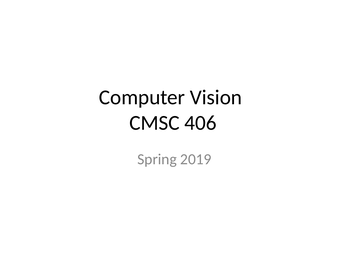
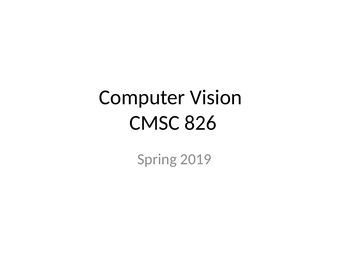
406: 406 -> 826 (200, 123)
